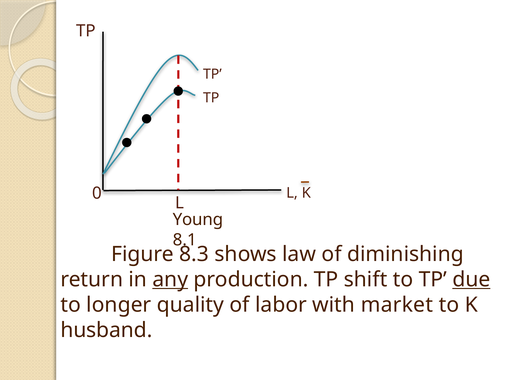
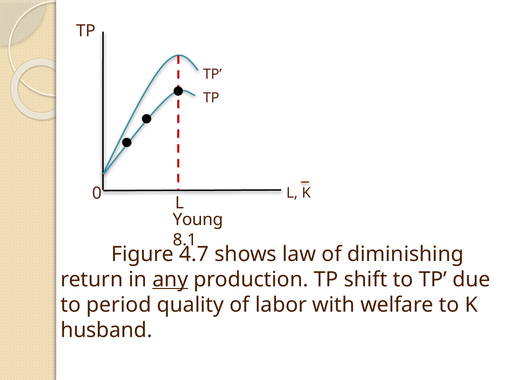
8.3: 8.3 -> 4.7 (194, 254)
due underline: present -> none (471, 280)
longer: longer -> period (119, 305)
market: market -> welfare (397, 305)
